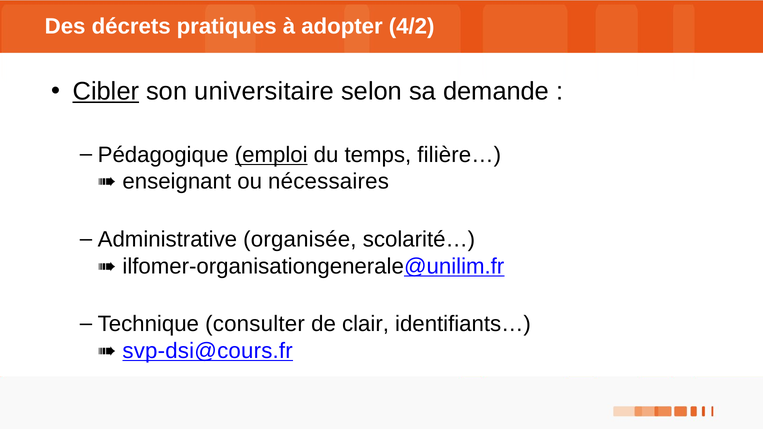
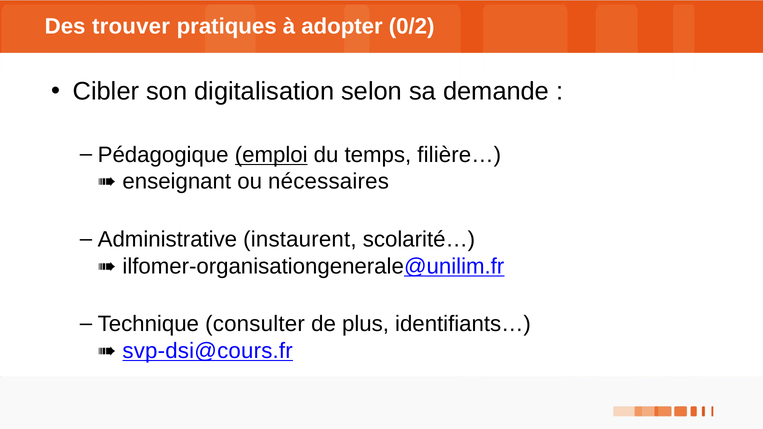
décrets: décrets -> trouver (131, 27)
4/2: 4/2 -> 0/2 (412, 27)
Cibler underline: present -> none (106, 92)
universitaire: universitaire -> digitalisation (264, 92)
organisée: organisée -> instaurent (300, 240)
clair: clair -> plus (366, 324)
